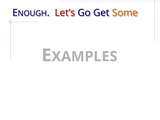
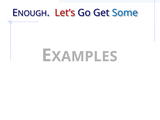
Some colour: orange -> blue (125, 13)
